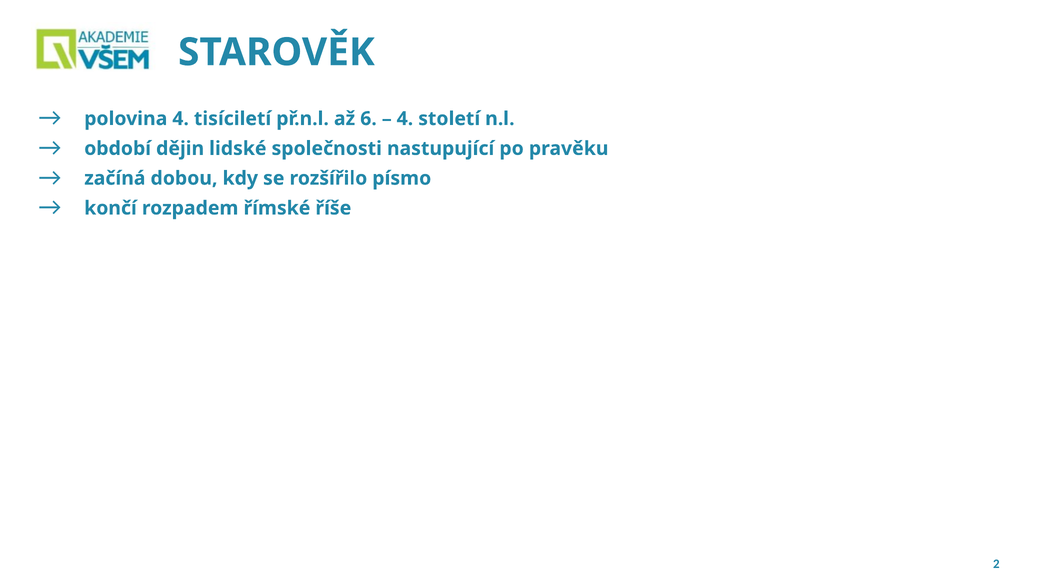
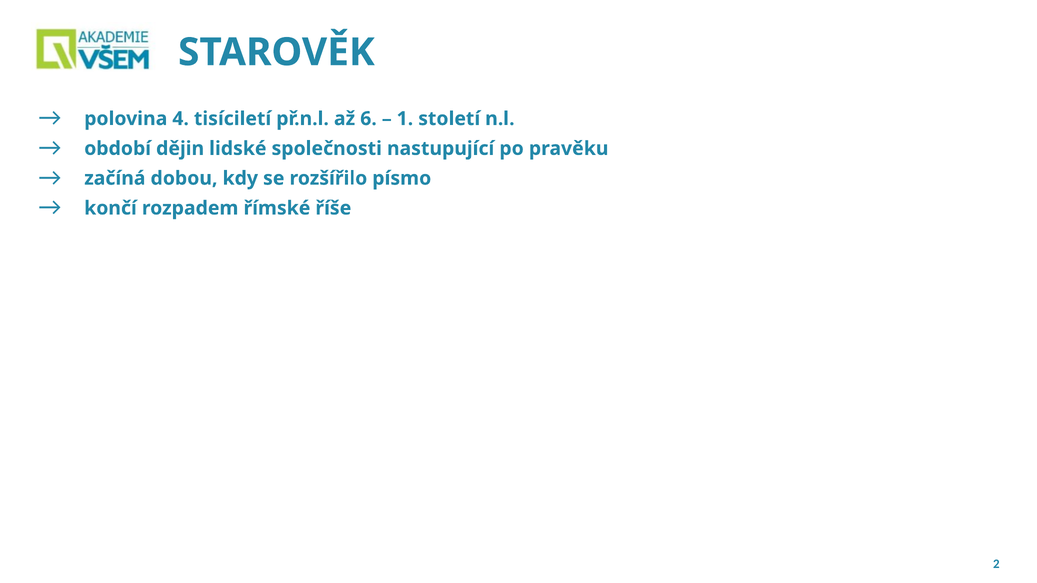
4: 4 -> 1 (405, 119)
